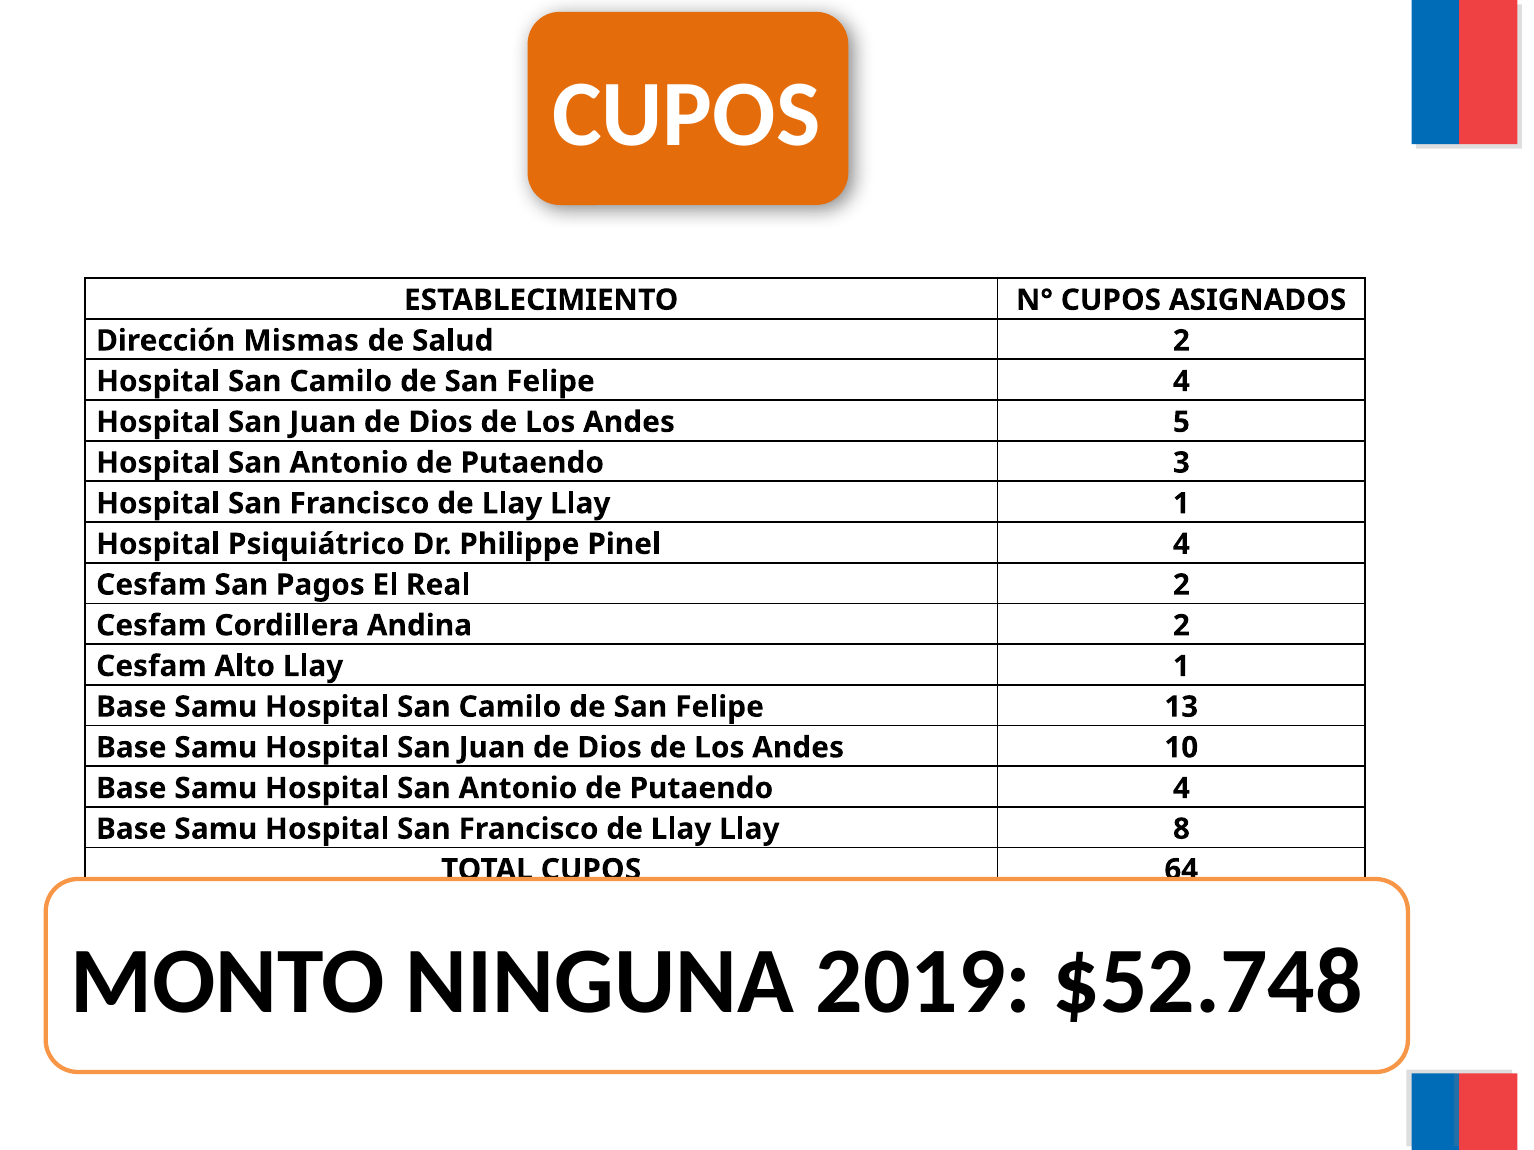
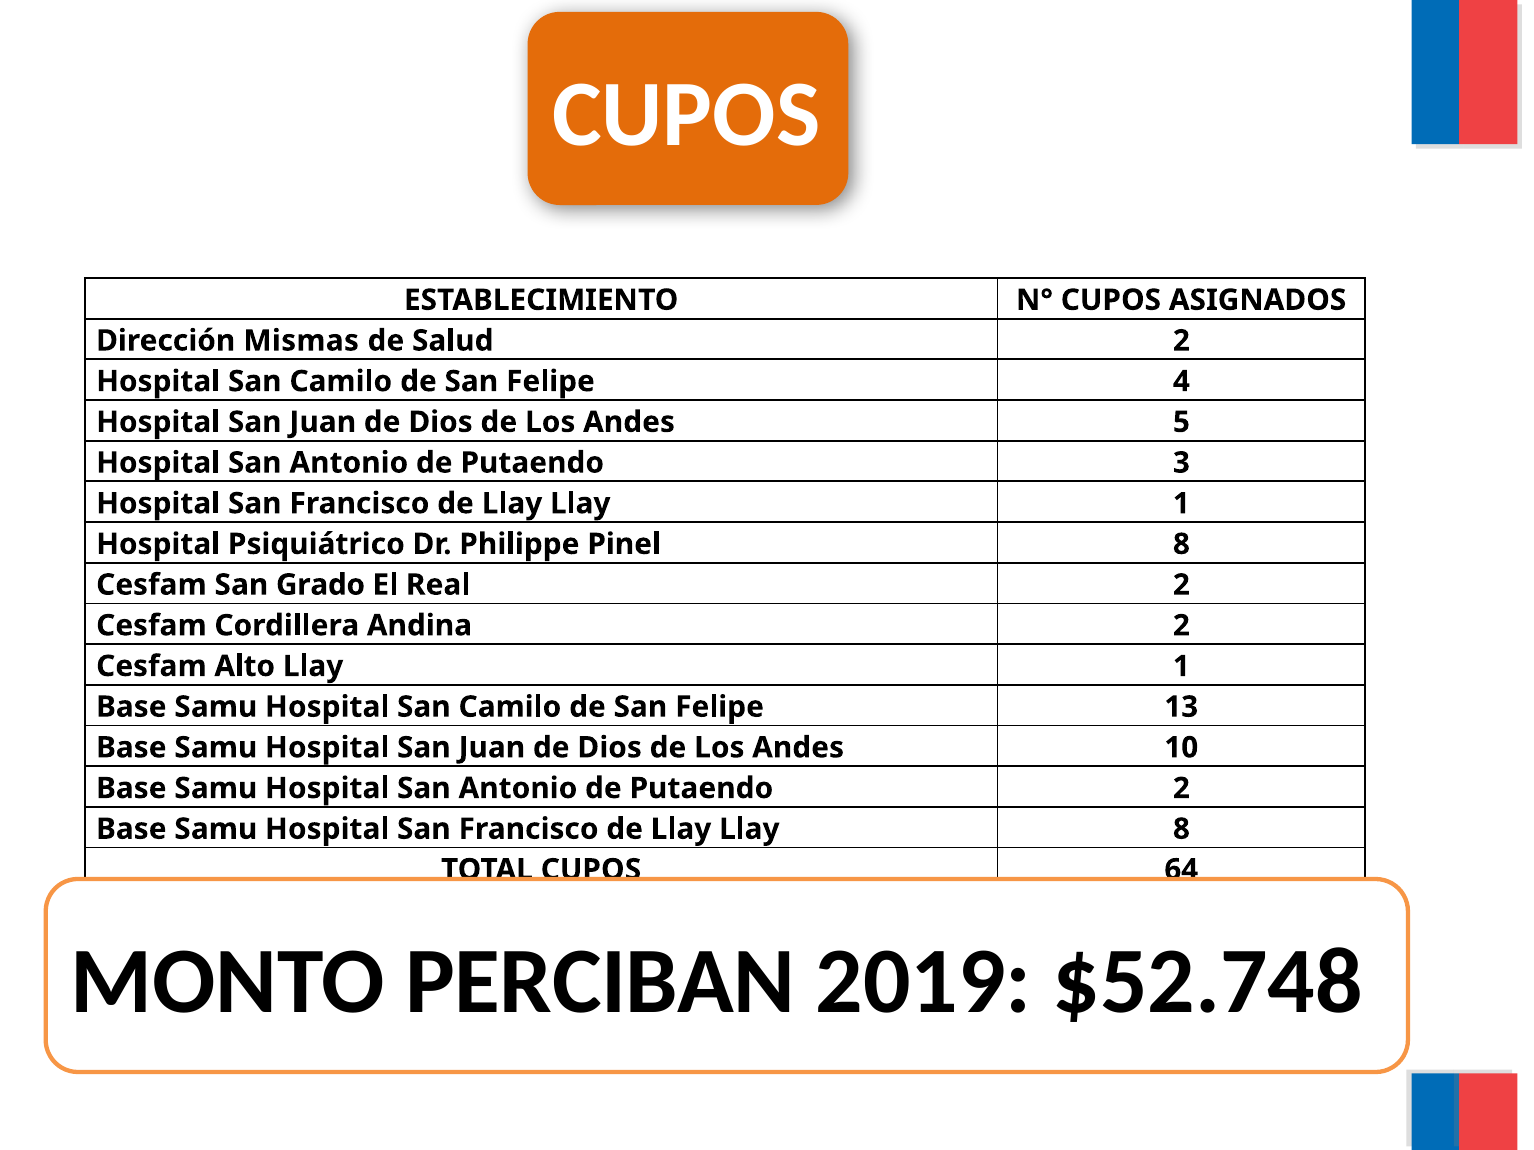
Pinel 4: 4 -> 8 (1181, 544)
Pagos: Pagos -> Grado (321, 585)
Putaendo 4: 4 -> 2 (1181, 789)
NINGUNA: NINGUNA -> PERCIBAN (600, 982)
